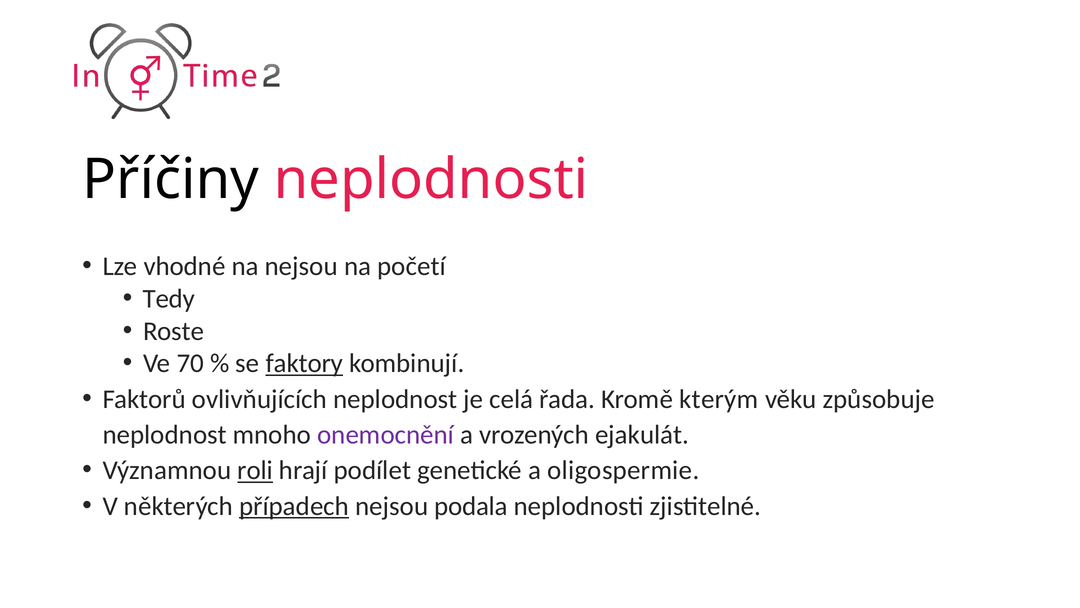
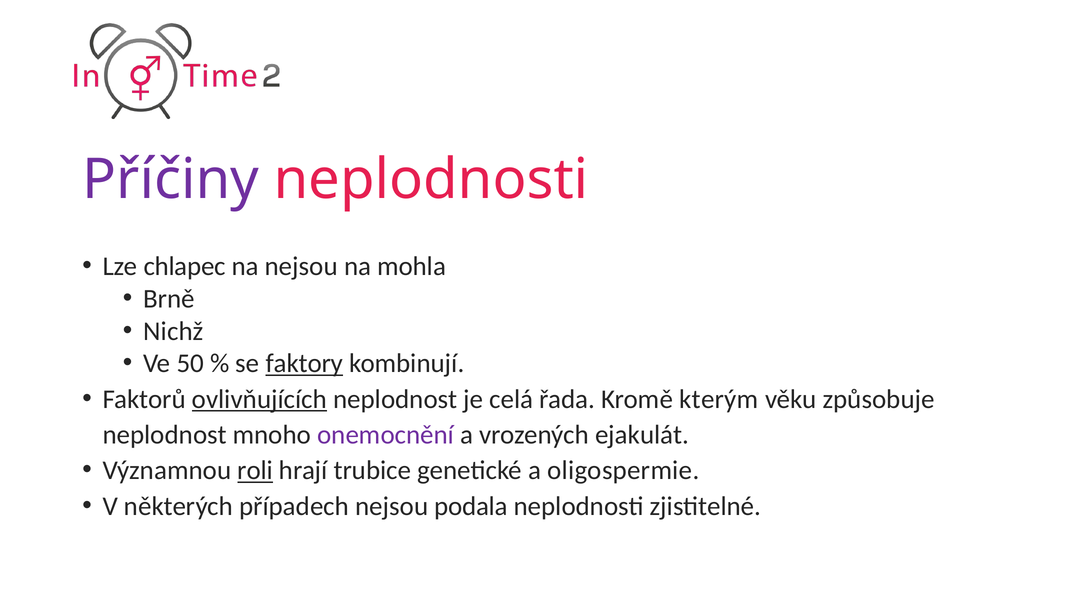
Příčiny colour: black -> purple (171, 179)
vhodné: vhodné -> chlapec (185, 266)
početí: početí -> mohla (412, 266)
Tedy: Tedy -> Brně (169, 298)
Roste: Roste -> Nichž (173, 331)
70: 70 -> 50 (190, 363)
ovlivňujících underline: none -> present (259, 399)
podílet: podílet -> trubice (372, 470)
případech underline: present -> none (294, 506)
